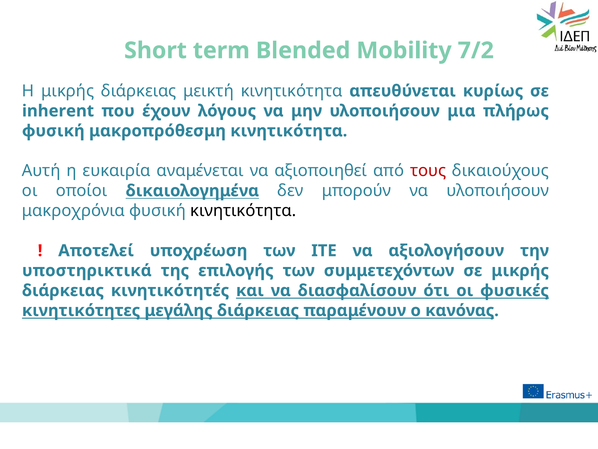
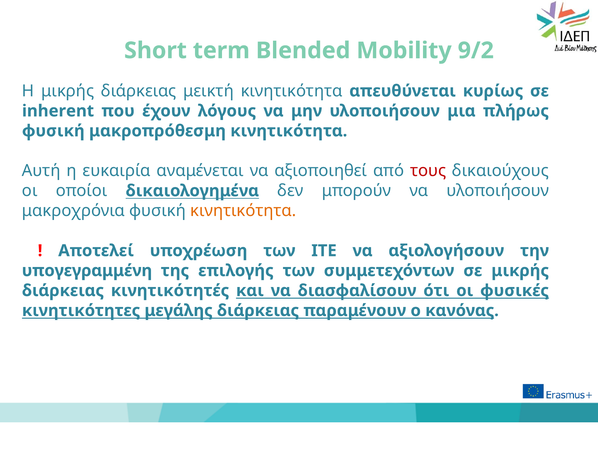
7/2: 7/2 -> 9/2 (476, 50)
κινητικότητα colour: black -> orange (243, 211)
υποστηρικτικά: υποστηρικτικά -> υπογεγραμμένη (87, 270)
